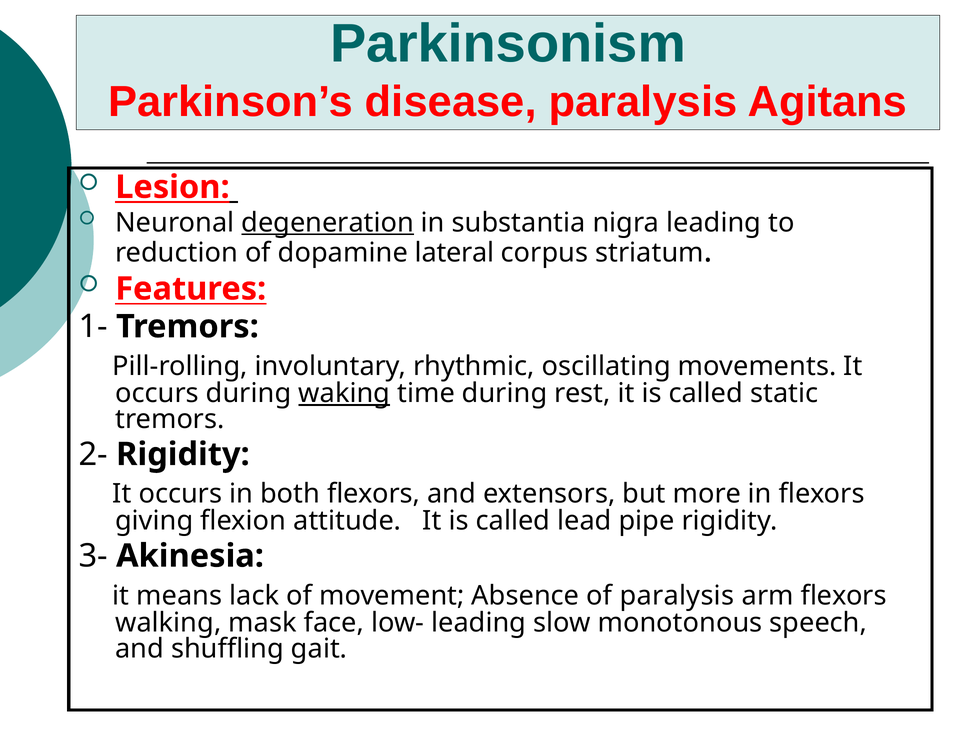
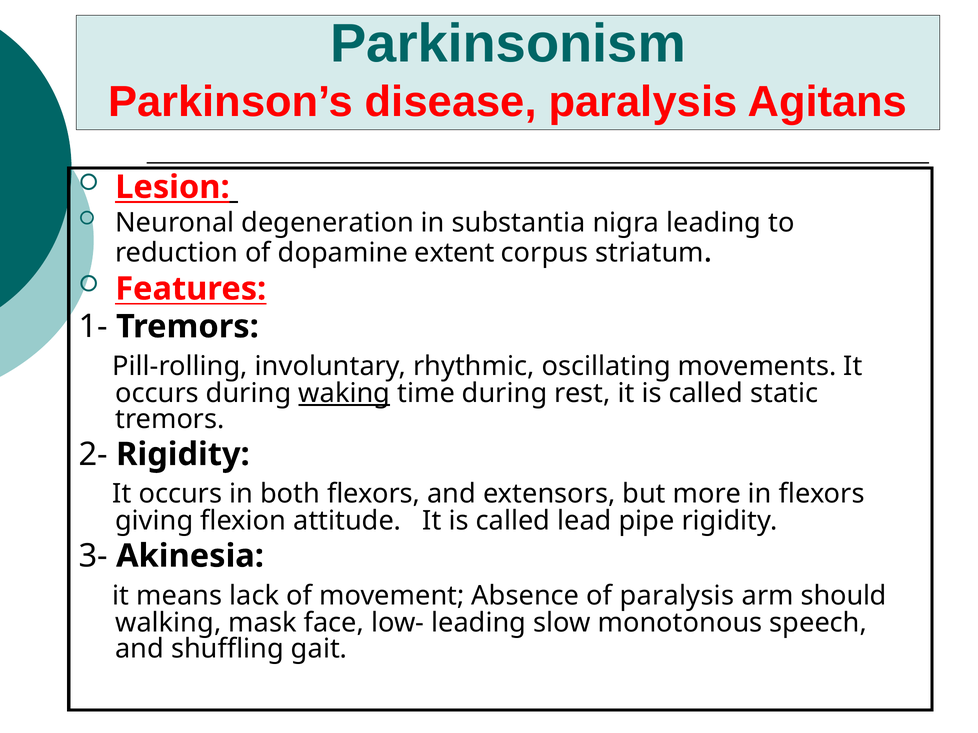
degeneration underline: present -> none (328, 223)
lateral: lateral -> extent (455, 253)
arm flexors: flexors -> should (844, 596)
